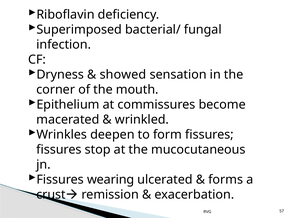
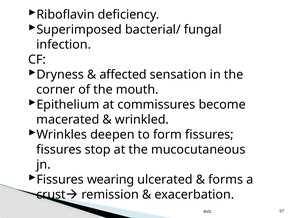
showed: showed -> affected (123, 75)
